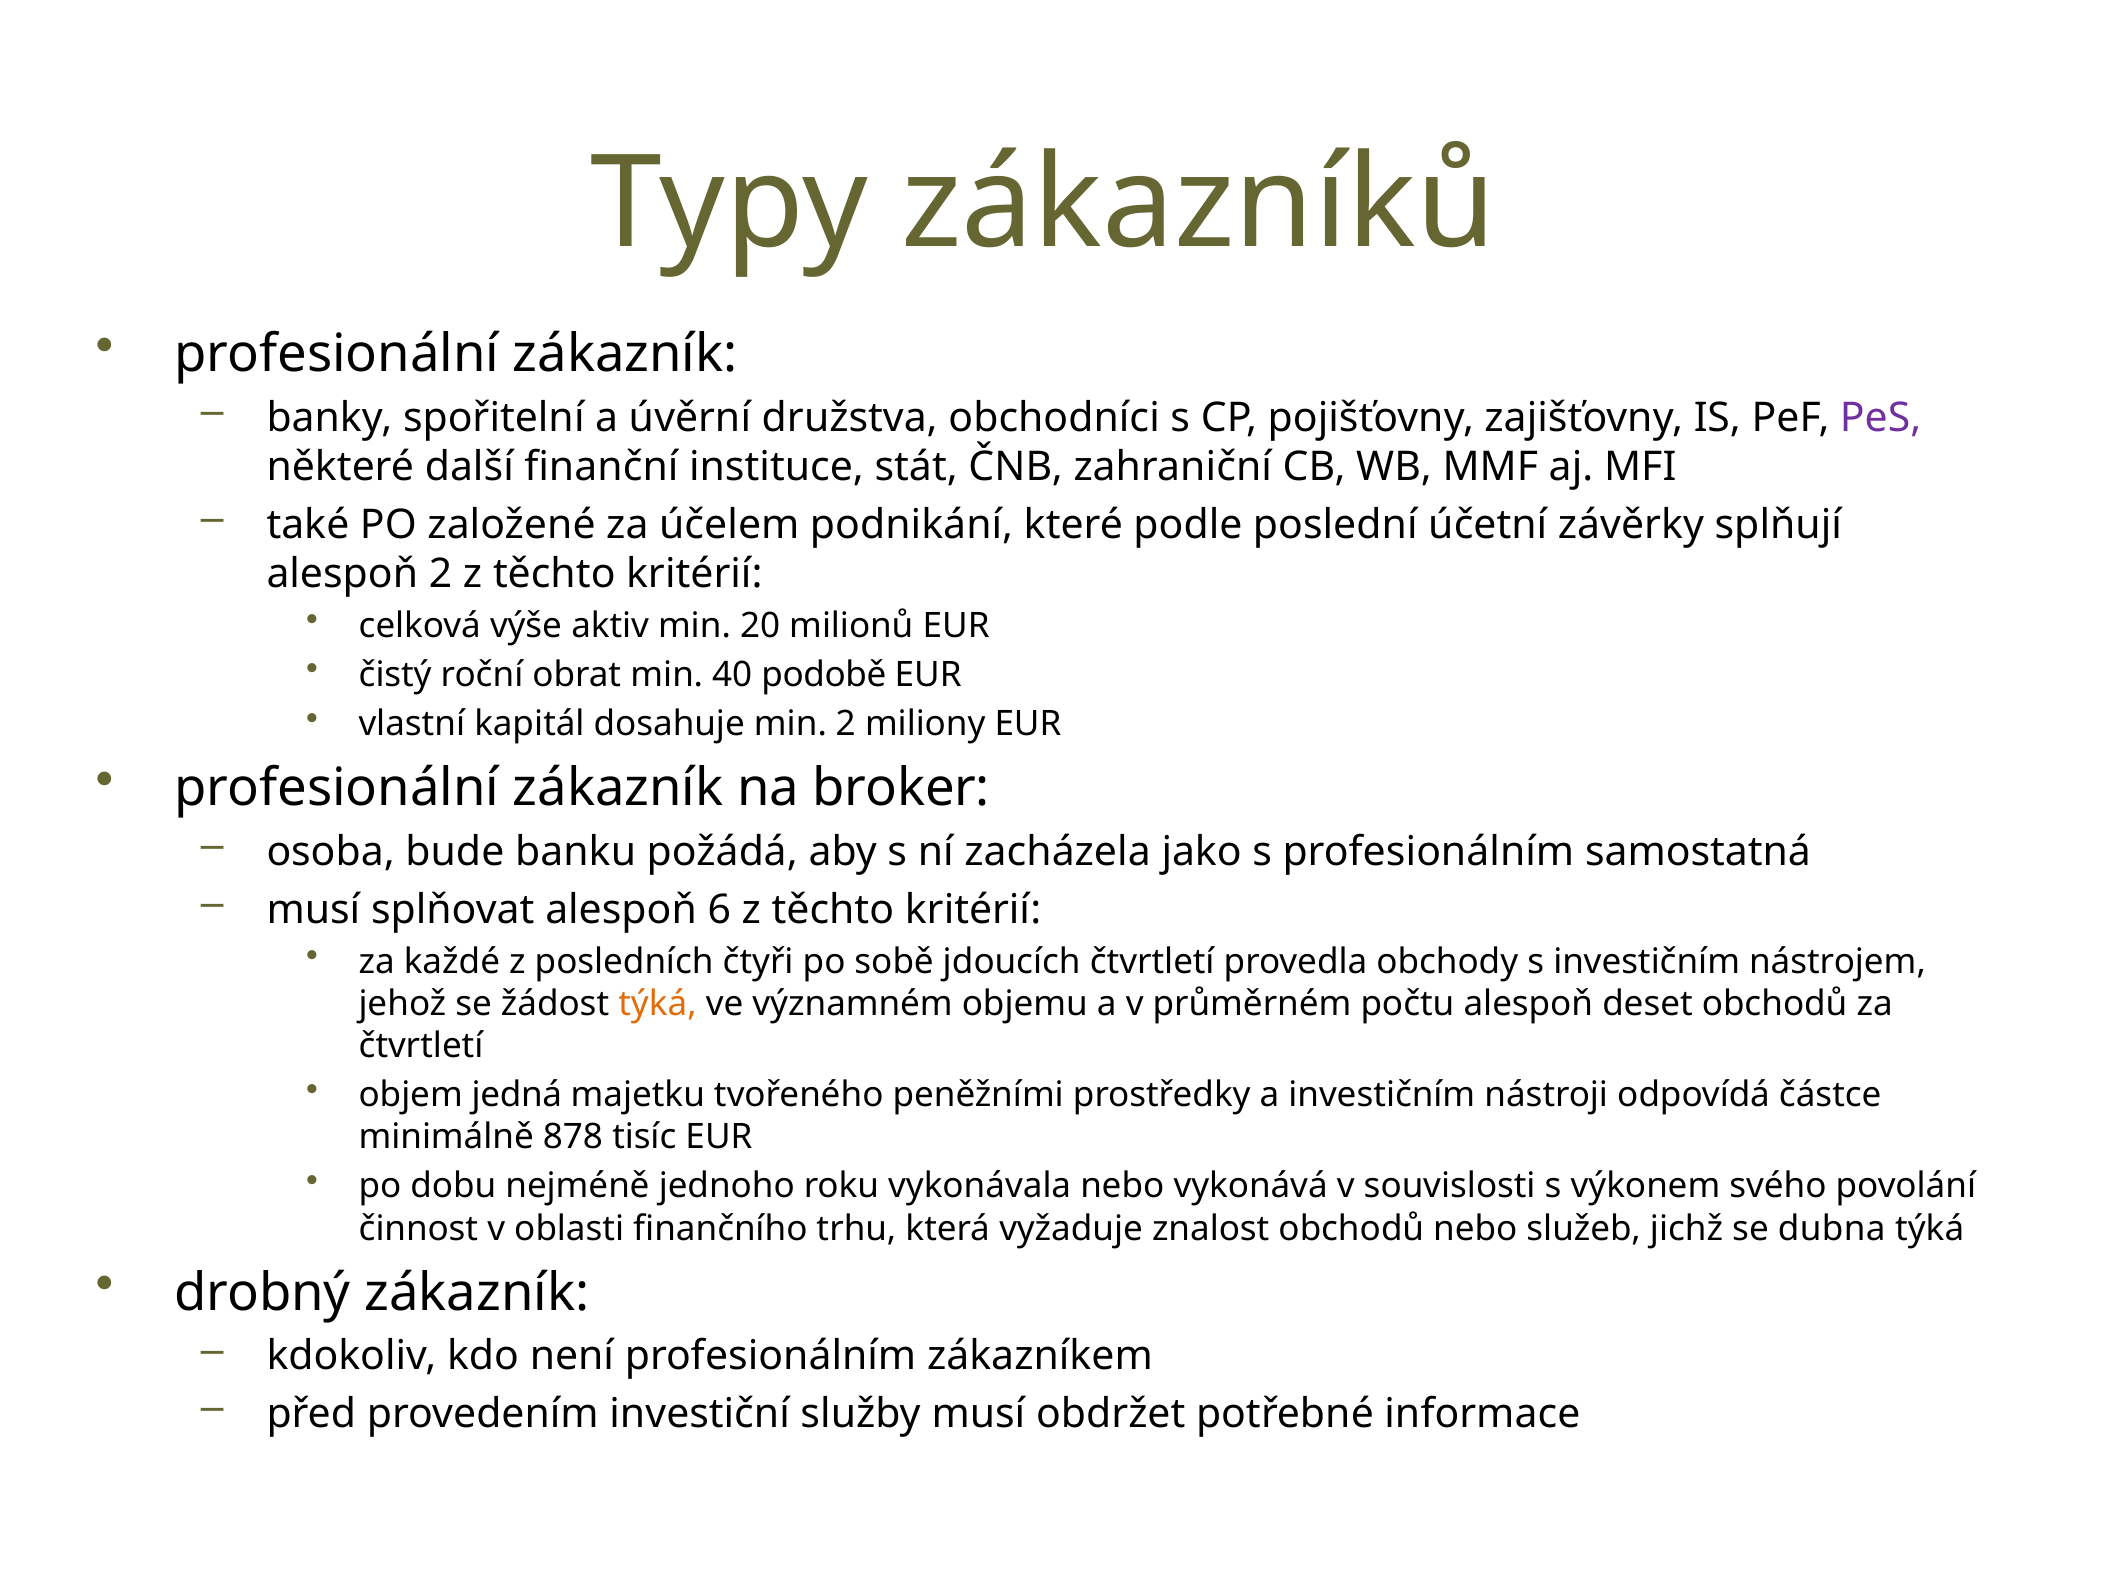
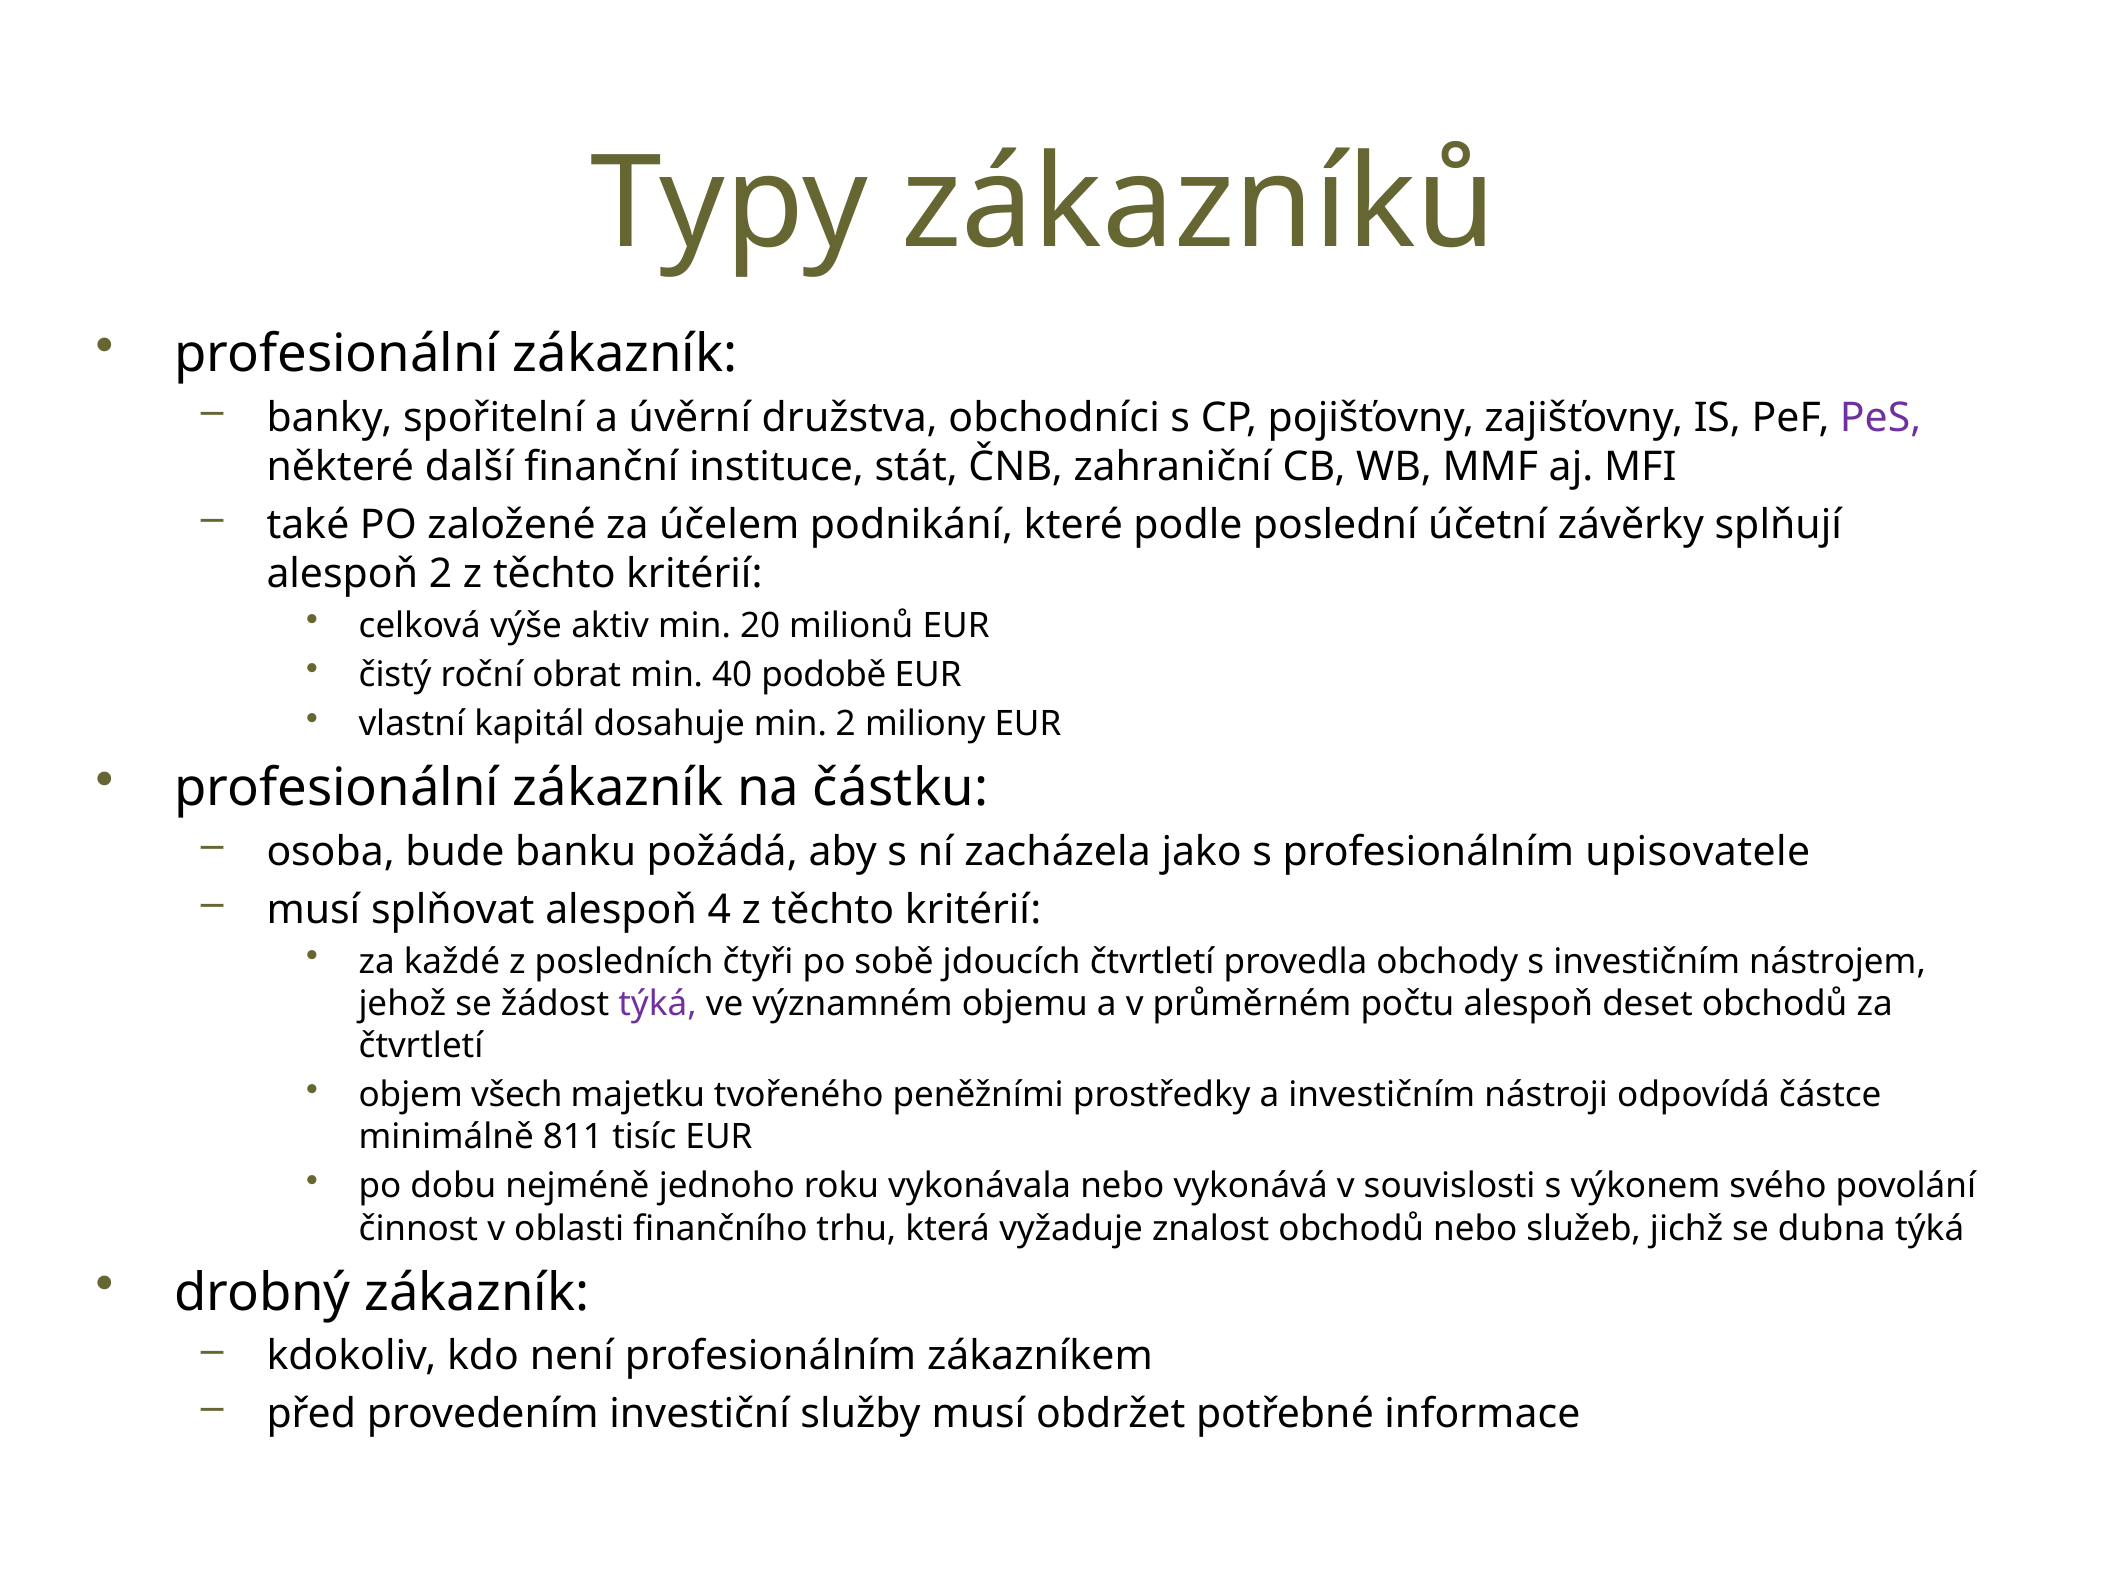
broker: broker -> částku (901, 789)
samostatná: samostatná -> upisovatele (1698, 852)
6: 6 -> 4 (719, 909)
týká colour: orange -> purple (657, 1004)
jedná: jedná -> všech (517, 1095)
878: 878 -> 811 (573, 1137)
